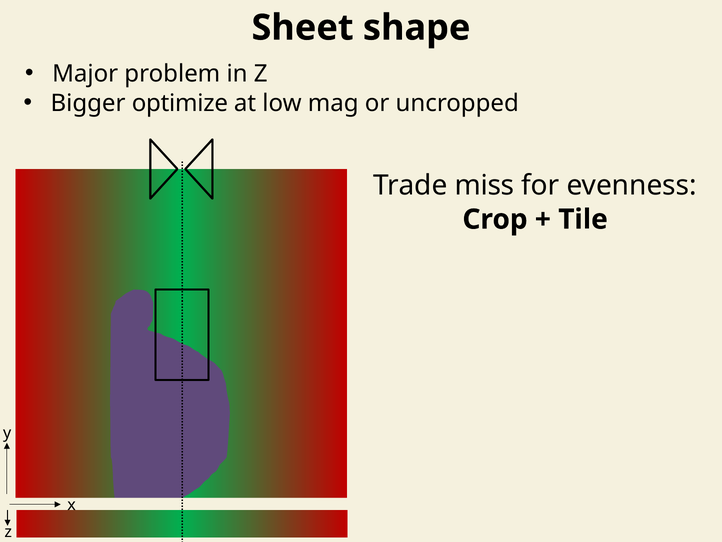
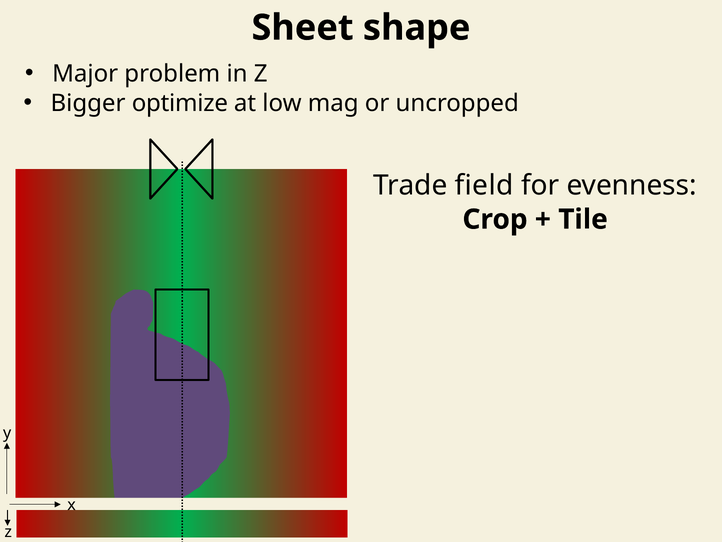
miss: miss -> field (484, 186)
